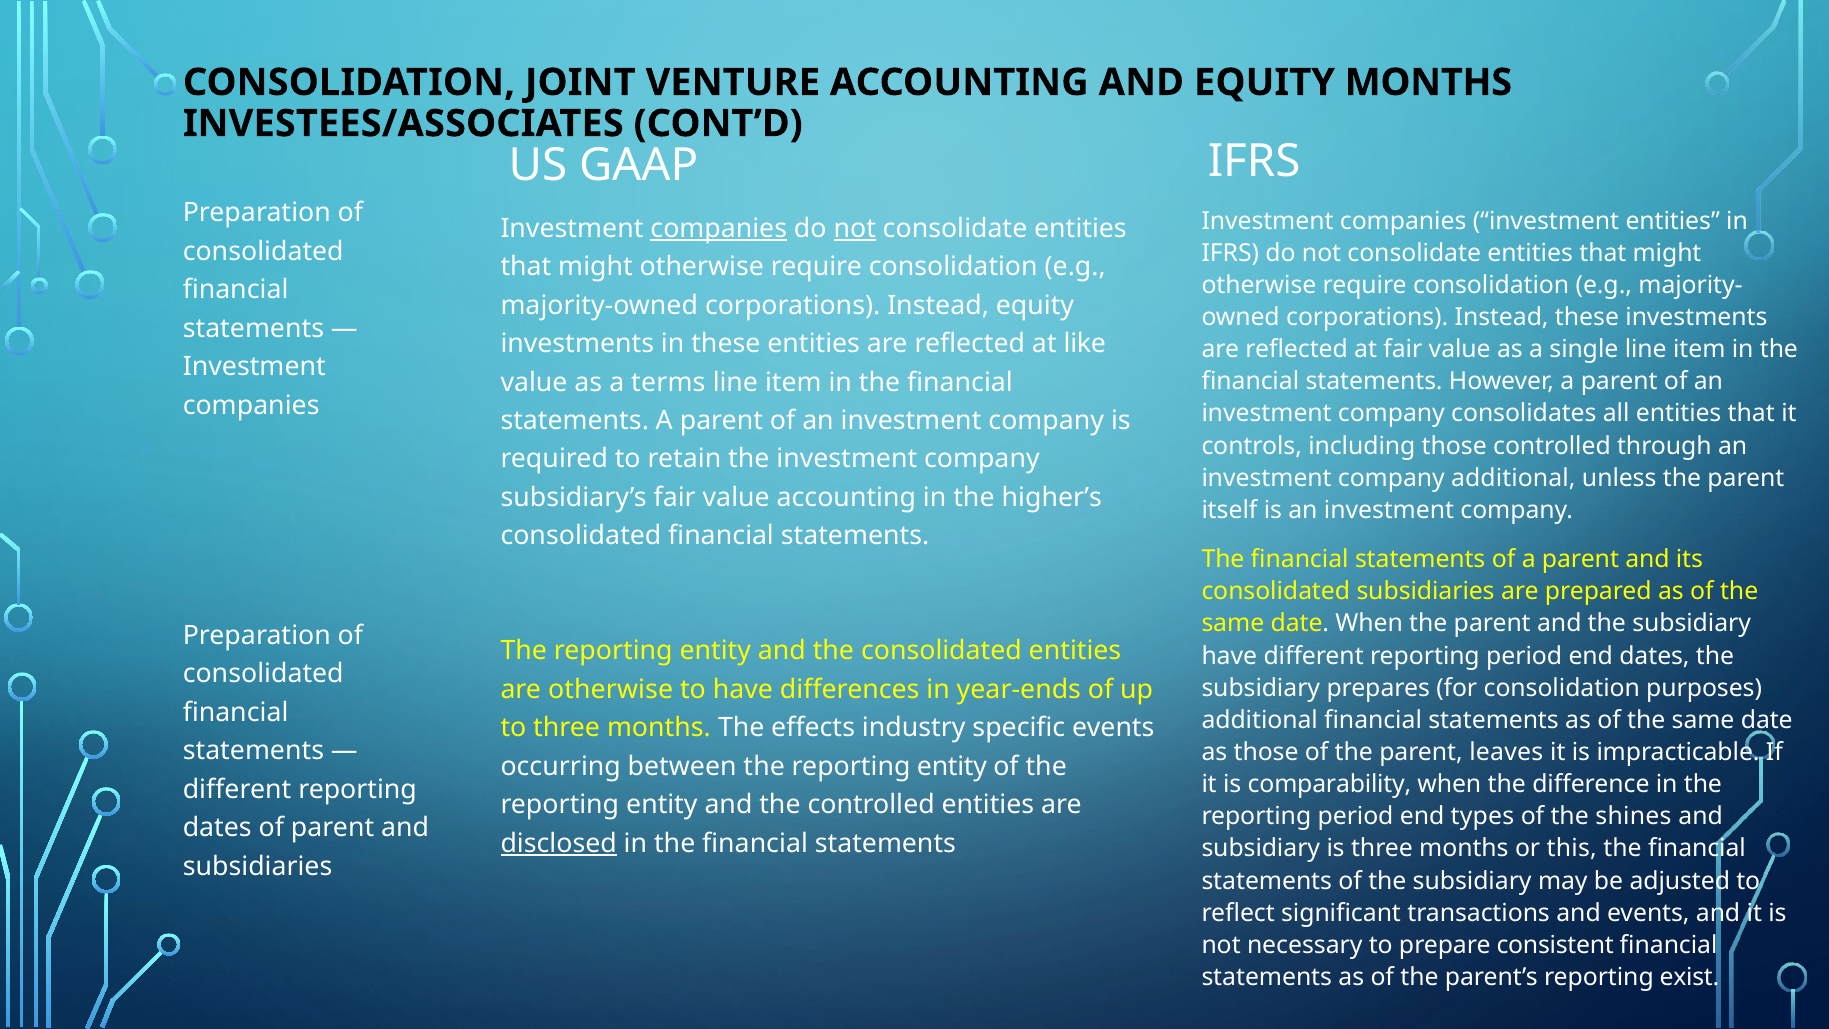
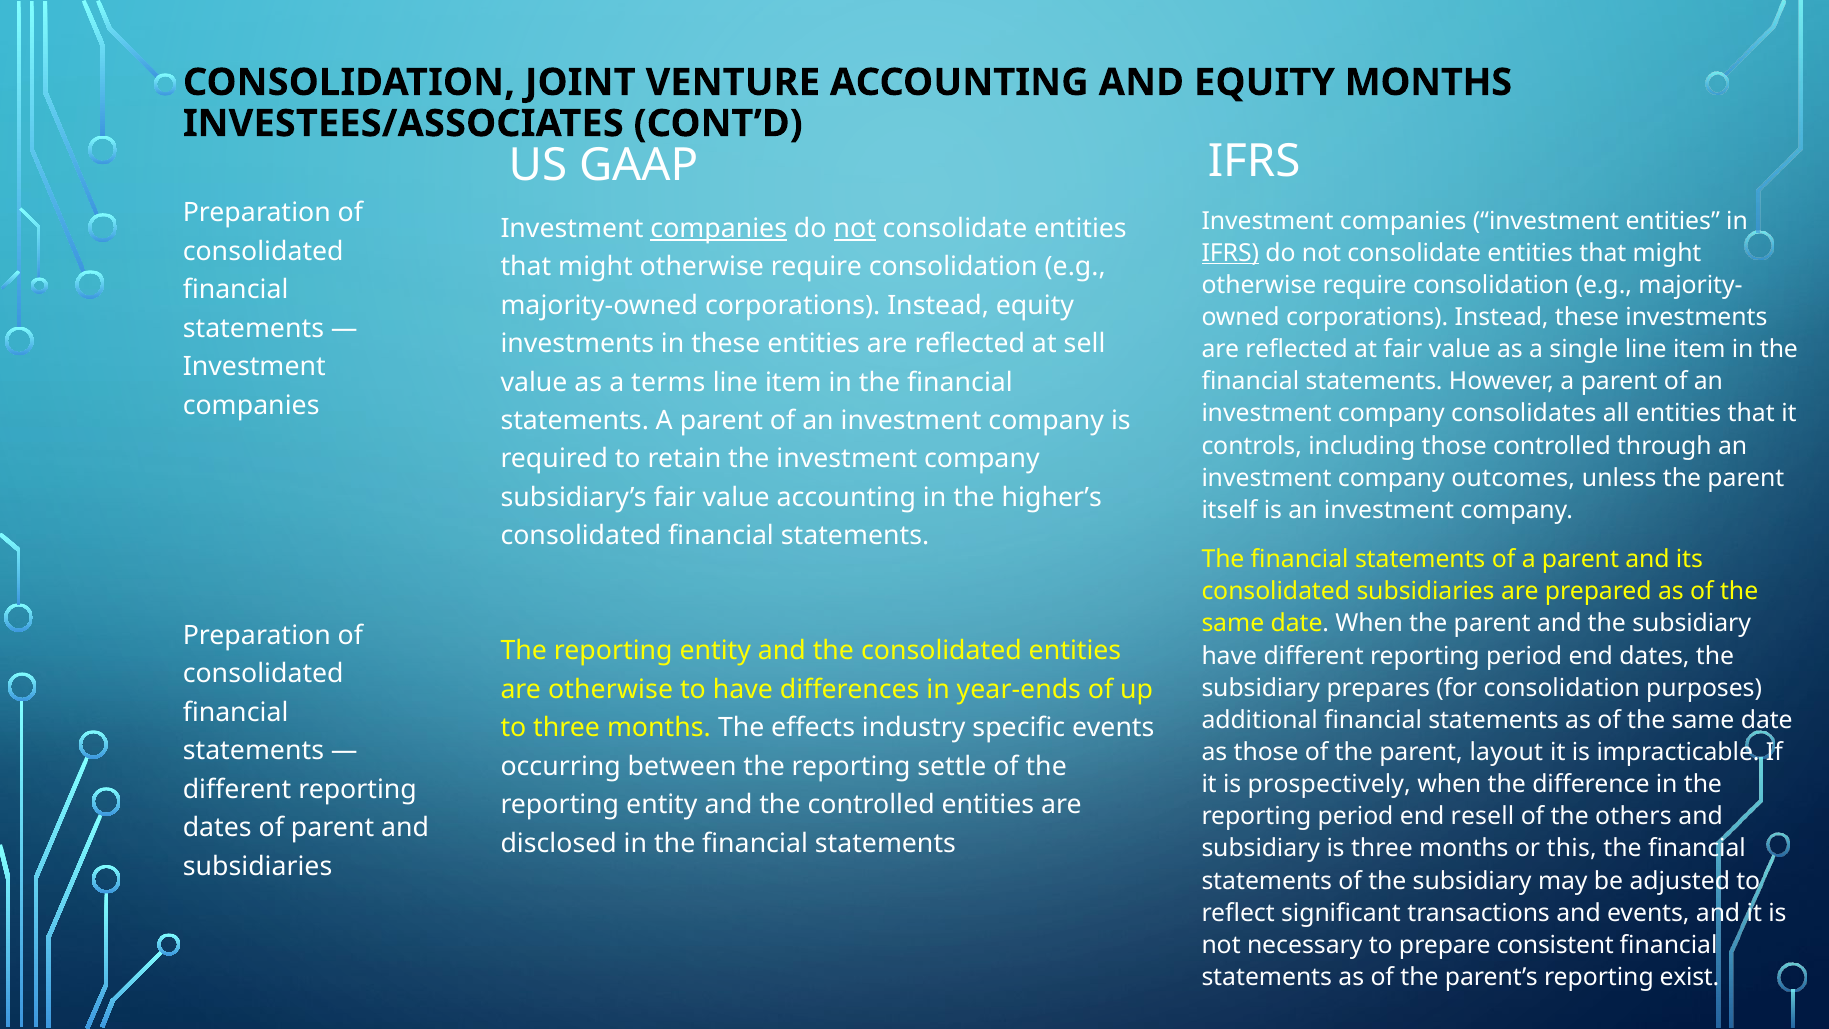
IFRS underline: none -> present (1230, 253)
like: like -> sell (1085, 344)
company additional: additional -> outcomes (1513, 478)
leaves: leaves -> layout (1506, 752)
between the reporting entity: entity -> settle (952, 766)
comparability: comparability -> prospectively (1329, 784)
types: types -> resell (1482, 816)
shines: shines -> others (1633, 816)
disclosed underline: present -> none (559, 843)
